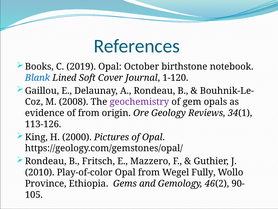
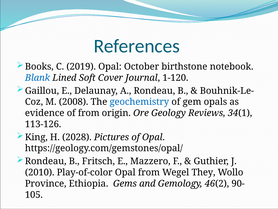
geochemistry colour: purple -> blue (139, 102)
2000: 2000 -> 2028 (77, 137)
Fully: Fully -> They (203, 172)
